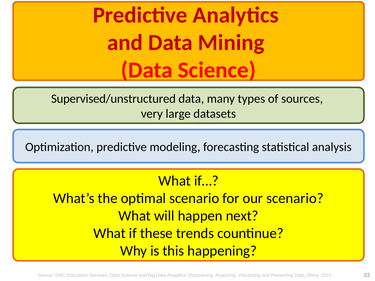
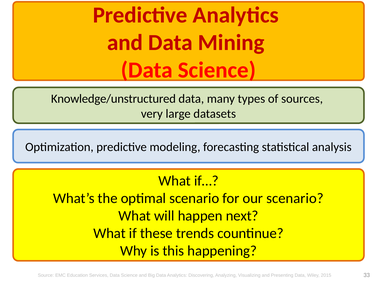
Supervised/unstructured: Supervised/unstructured -> Knowledge/unstructured (113, 99)
